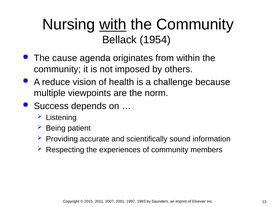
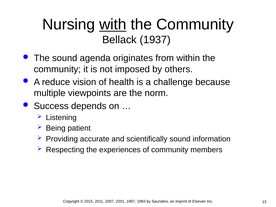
1954: 1954 -> 1937 (155, 40)
The cause: cause -> sound (65, 58)
